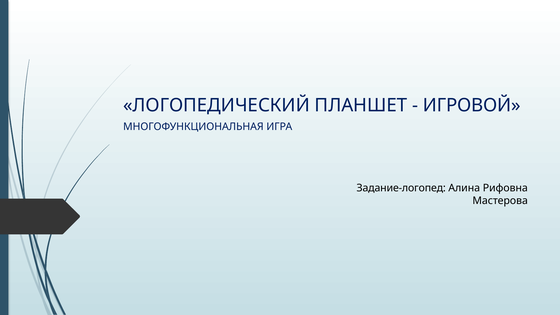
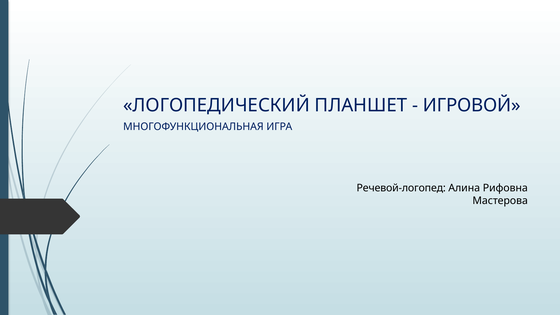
Задание-логопед: Задание-логопед -> Речевой-логопед (401, 188)
